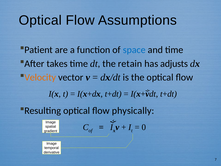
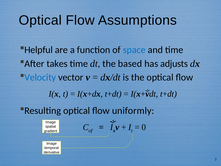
Patient: Patient -> Helpful (39, 50)
retain: retain -> based (130, 64)
Velocity colour: orange -> blue (40, 77)
physically: physically -> uniformly (133, 111)
